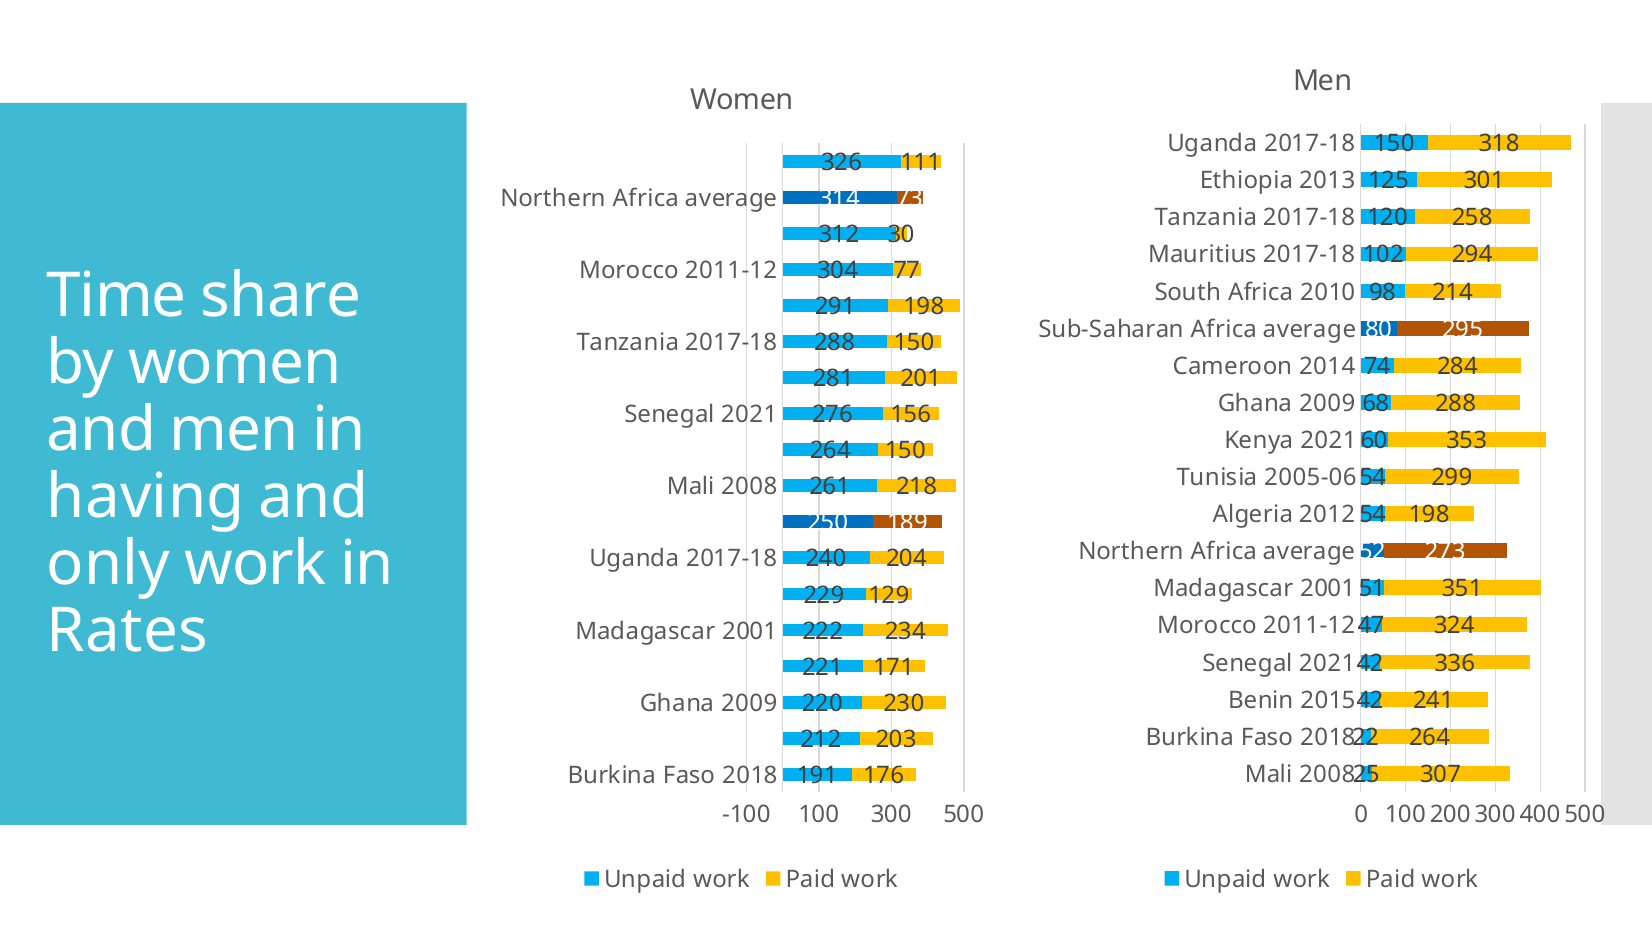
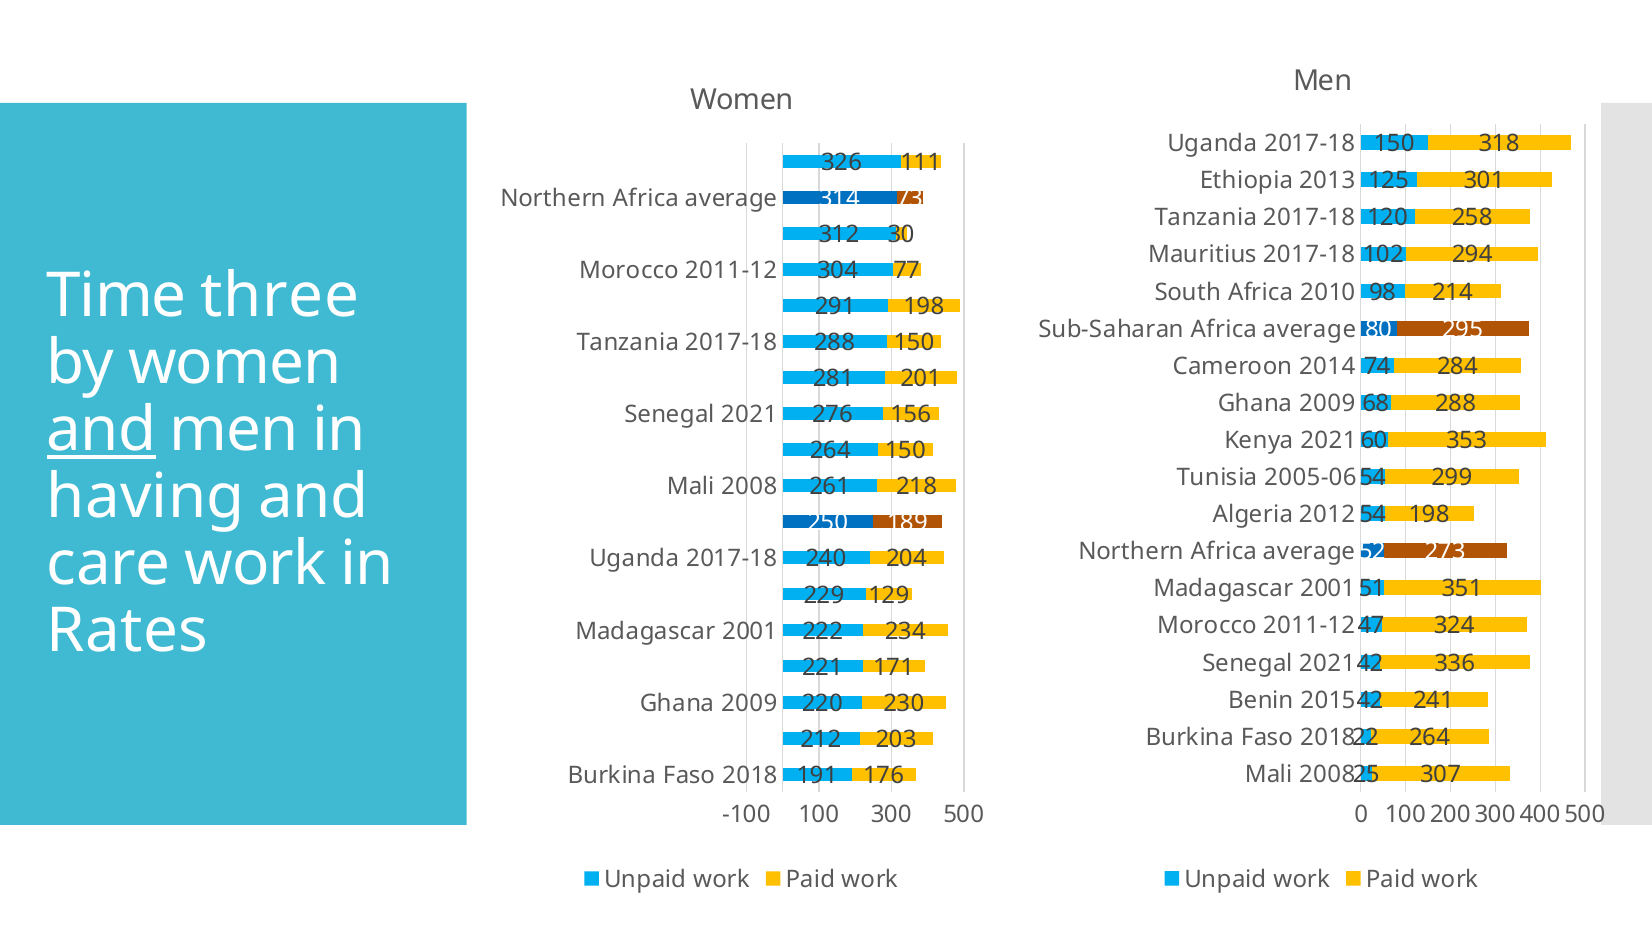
share: share -> three (280, 296)
and underline: none -> present (101, 430)
only: only -> care (109, 564)
